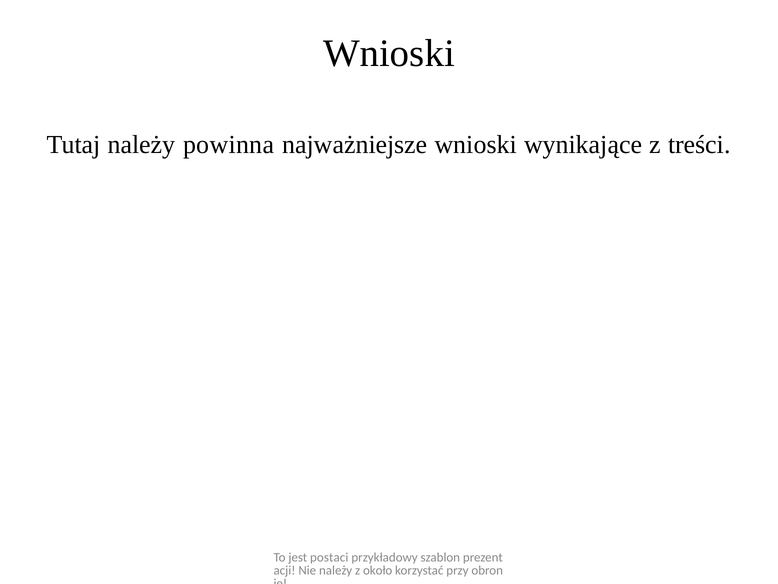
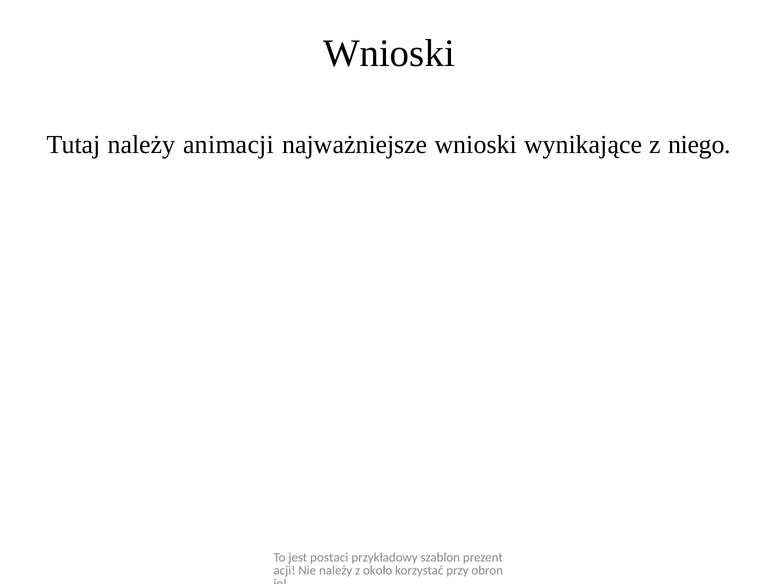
powinna: powinna -> animacji (229, 145)
treści: treści -> niego (699, 145)
